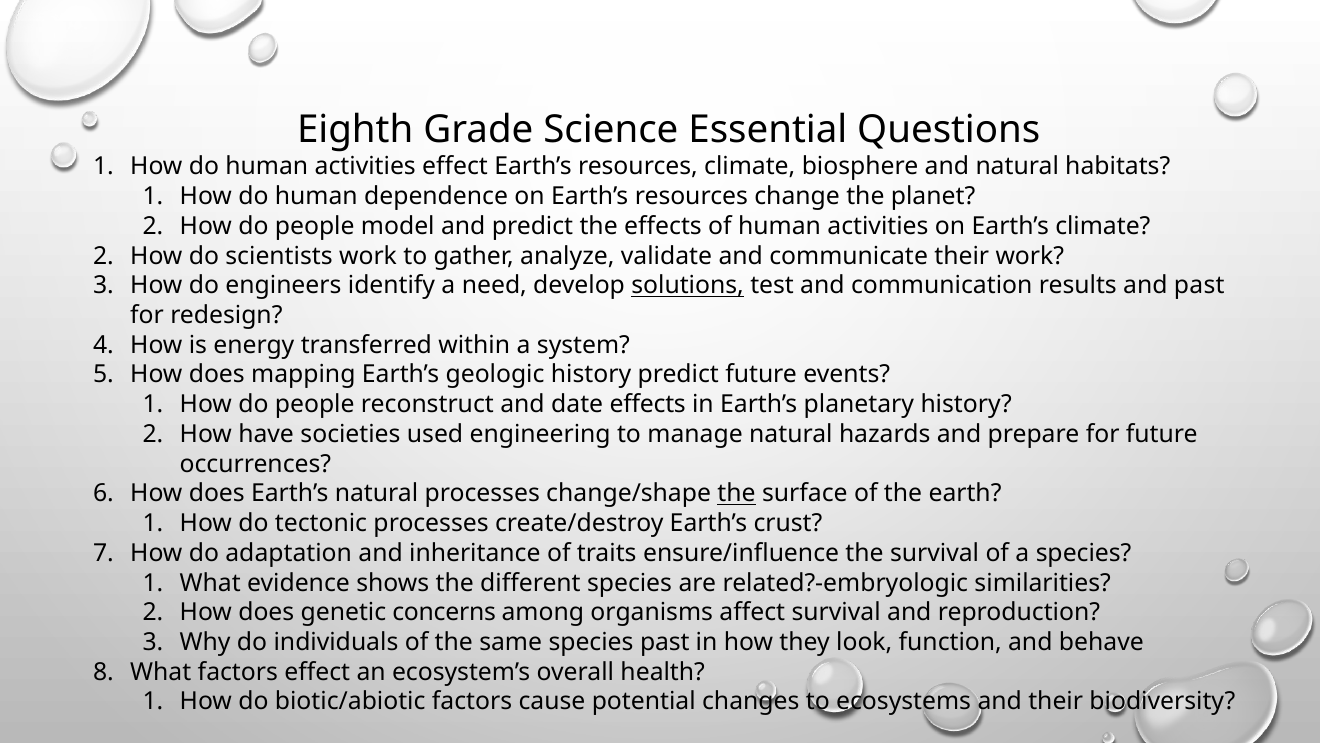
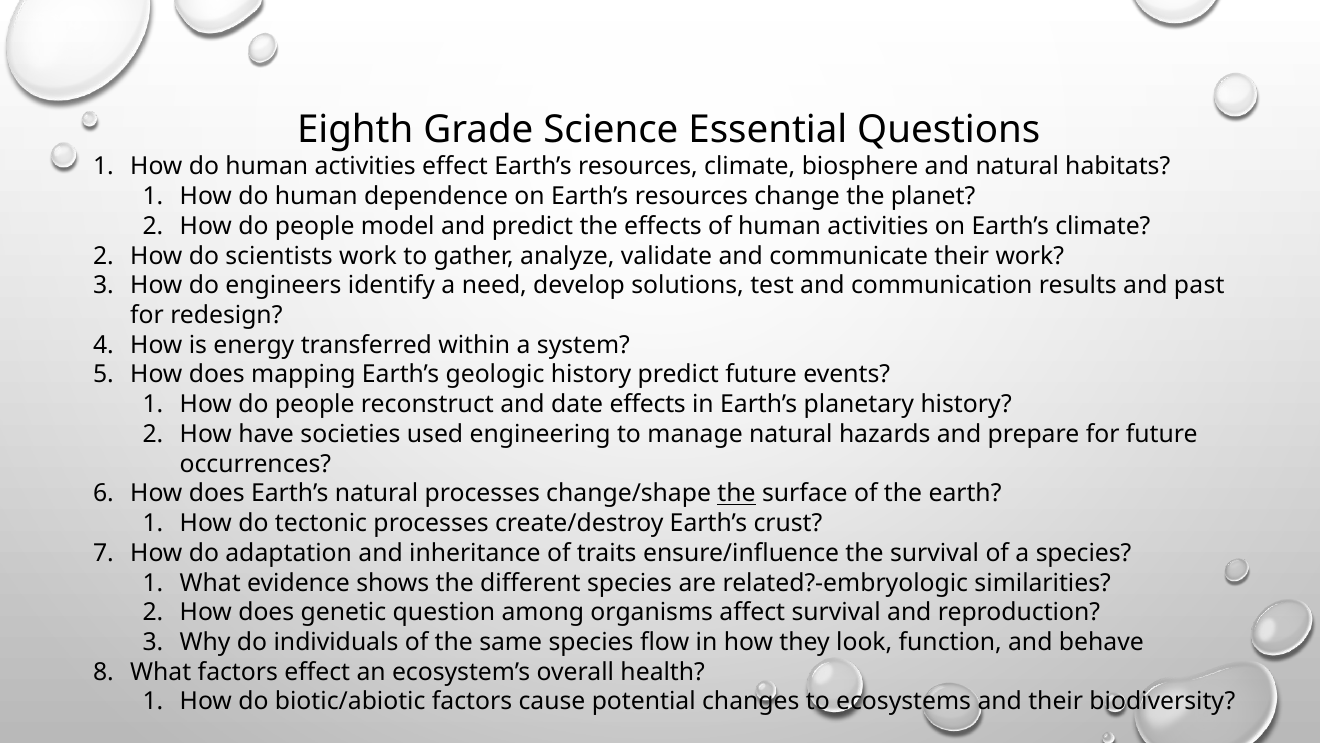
solutions underline: present -> none (688, 285)
concerns: concerns -> question (444, 612)
species past: past -> flow (665, 642)
